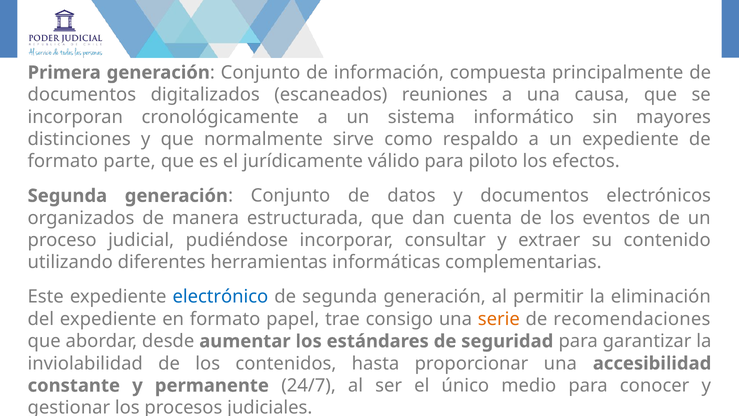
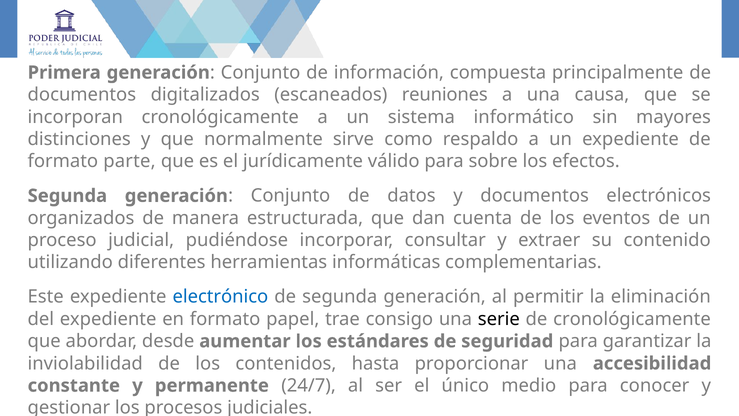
piloto: piloto -> sobre (493, 161)
serie colour: orange -> black (499, 319)
de recomendaciones: recomendaciones -> cronológicamente (632, 319)
